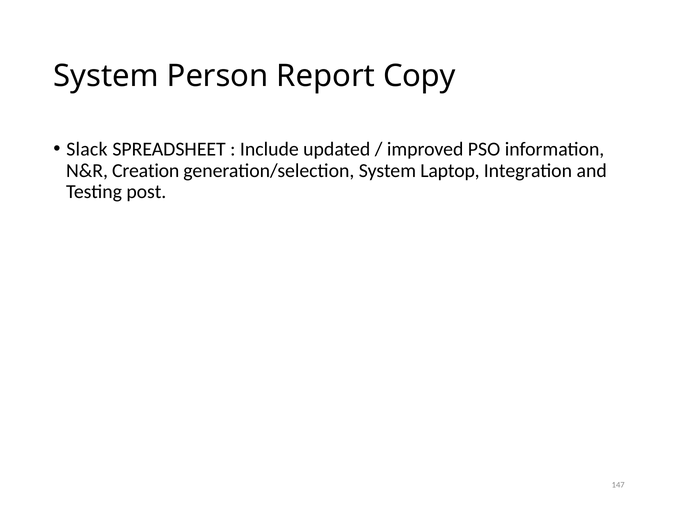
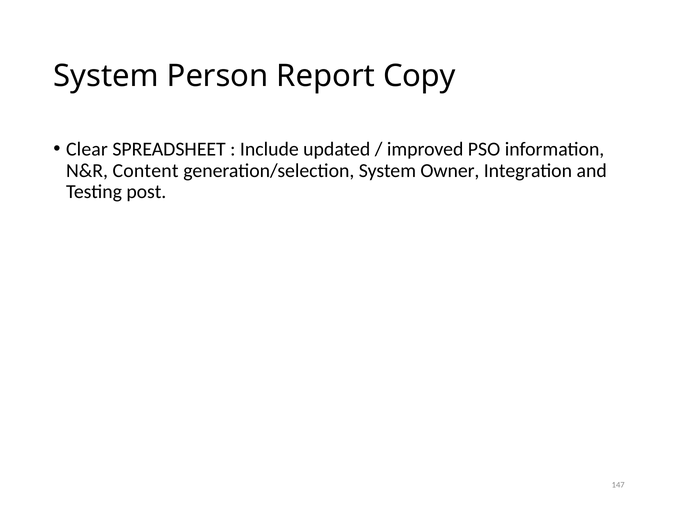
Slack: Slack -> Clear (87, 149)
Creation: Creation -> Content (146, 171)
Laptop: Laptop -> Owner (450, 171)
